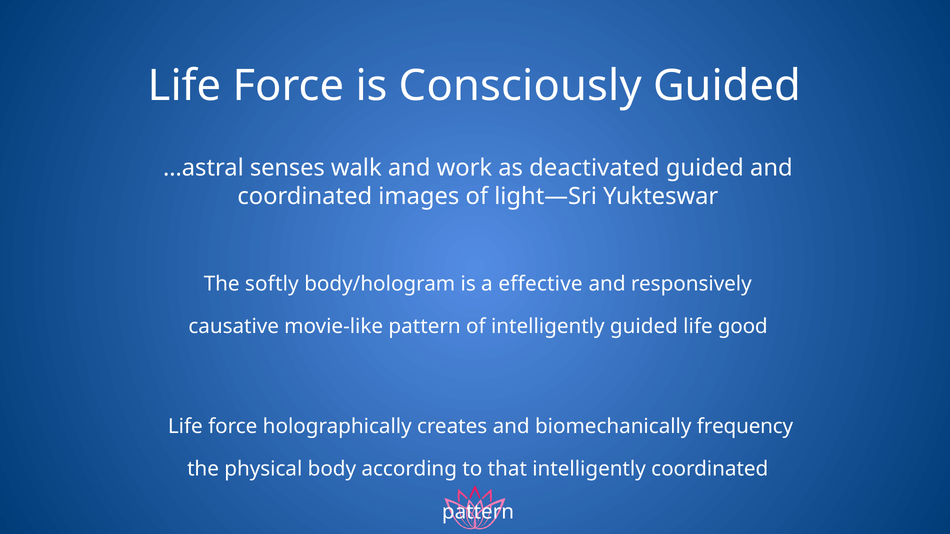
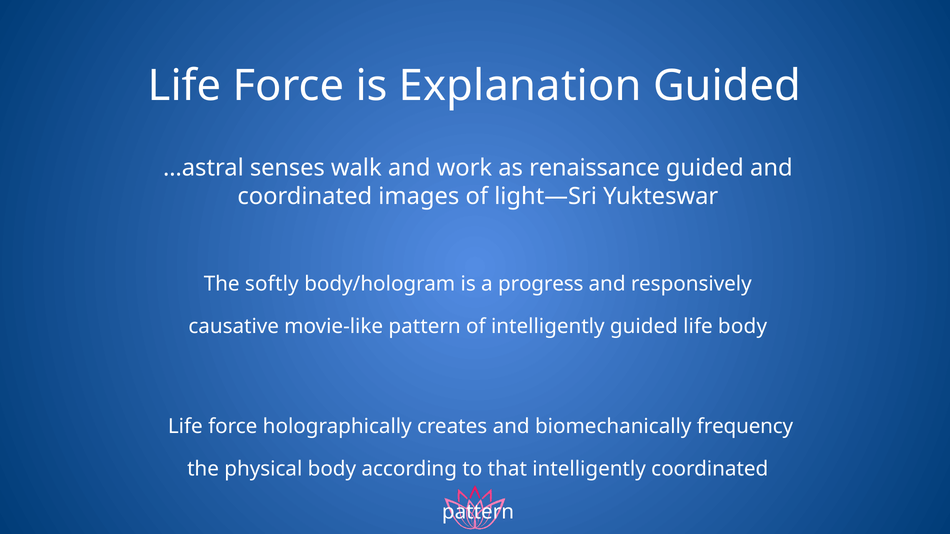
Consciously: Consciously -> Explanation (520, 86)
deactivated: deactivated -> renaissance (595, 168)
effective: effective -> progress (541, 284)
life good: good -> body (743, 327)
